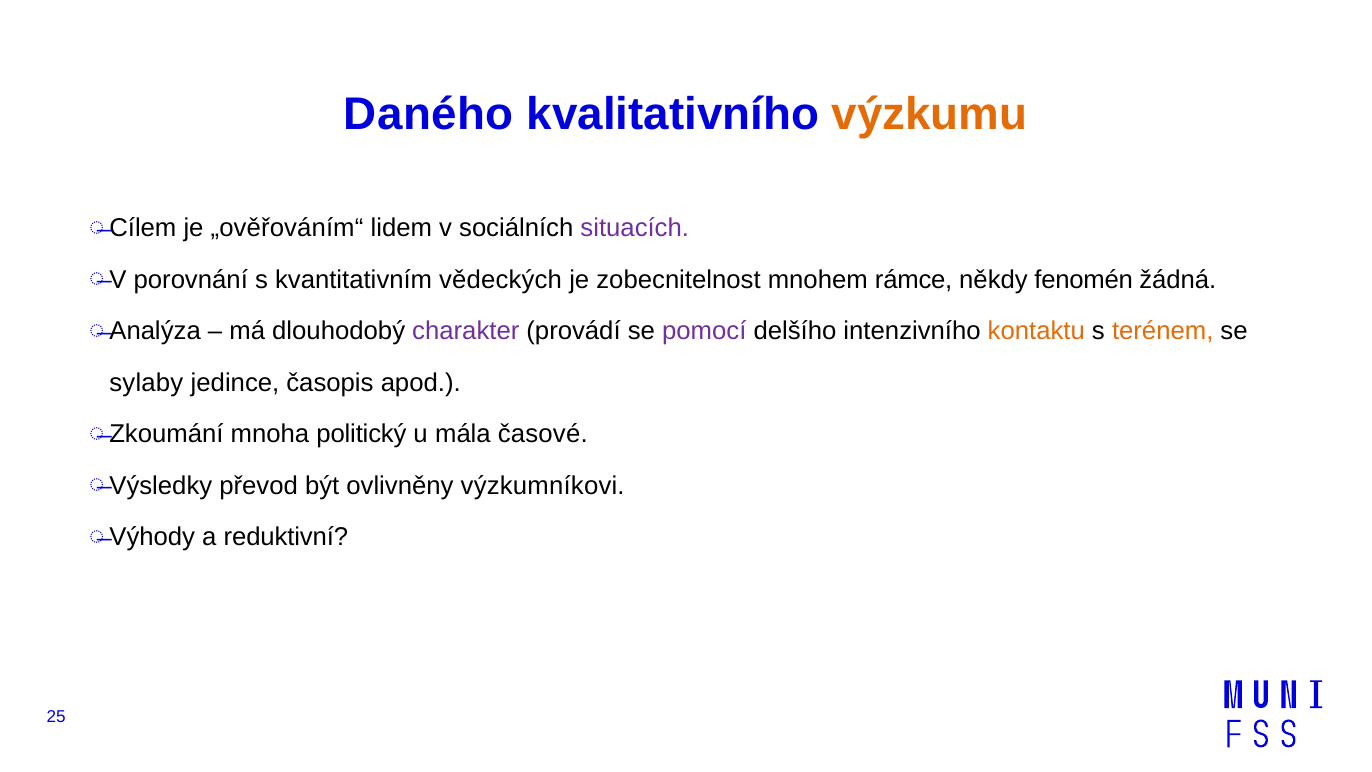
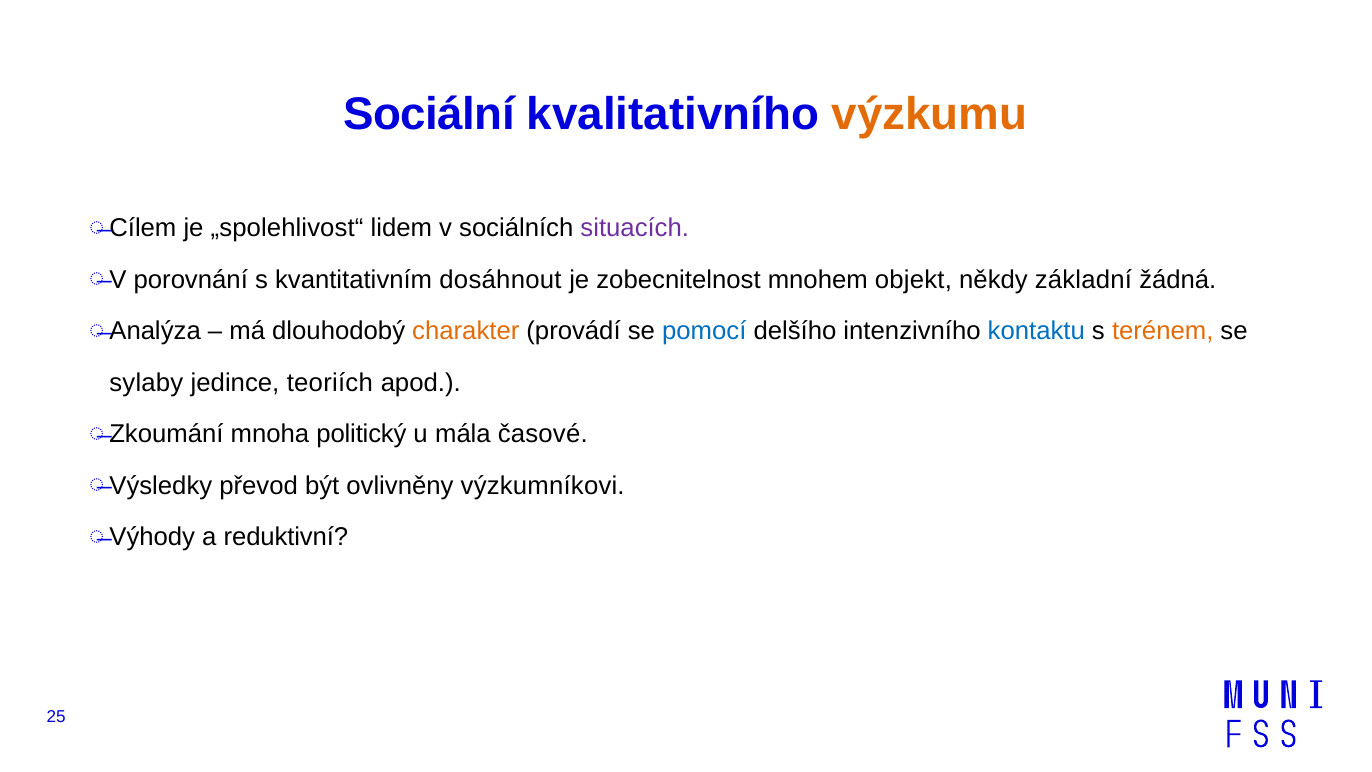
Daného: Daného -> Sociální (429, 114)
„ověřováním“: „ověřováním“ -> „spolehlivost“ (287, 228)
vědeckých: vědeckých -> dosáhnout (501, 280)
rámce: rámce -> objekt (913, 280)
fenomén: fenomén -> základní (1083, 280)
charakter colour: purple -> orange (466, 331)
pomocí colour: purple -> blue (704, 331)
kontaktu colour: orange -> blue (1036, 331)
časopis: časopis -> teoriích (330, 383)
